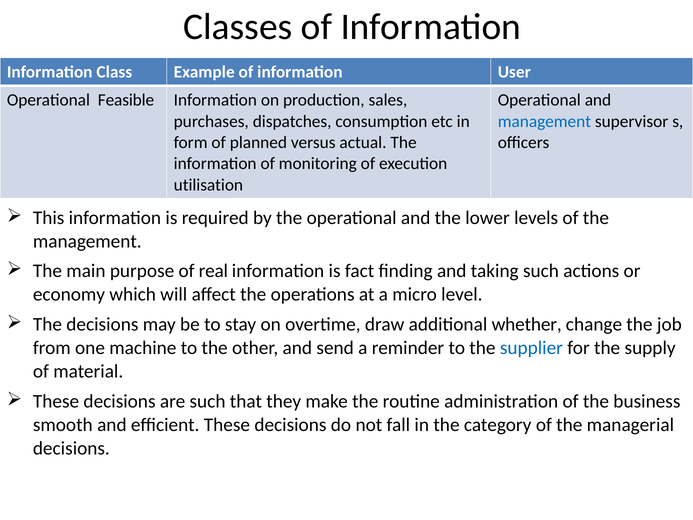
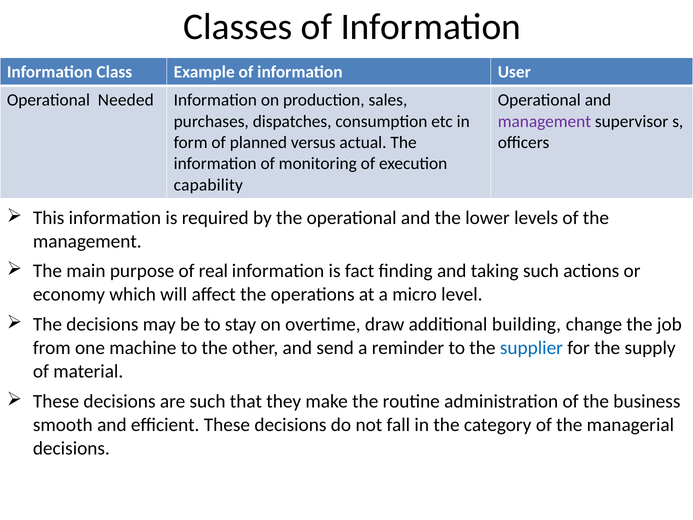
Feasible: Feasible -> Needed (126, 100)
management colour: blue -> purple (544, 121)
utilisation: utilisation -> capability (208, 185)
whether: whether -> building (526, 324)
